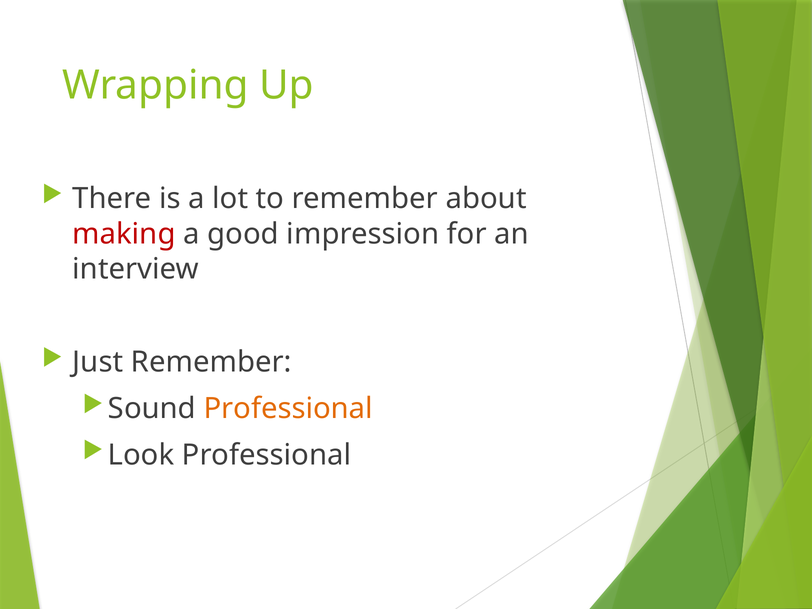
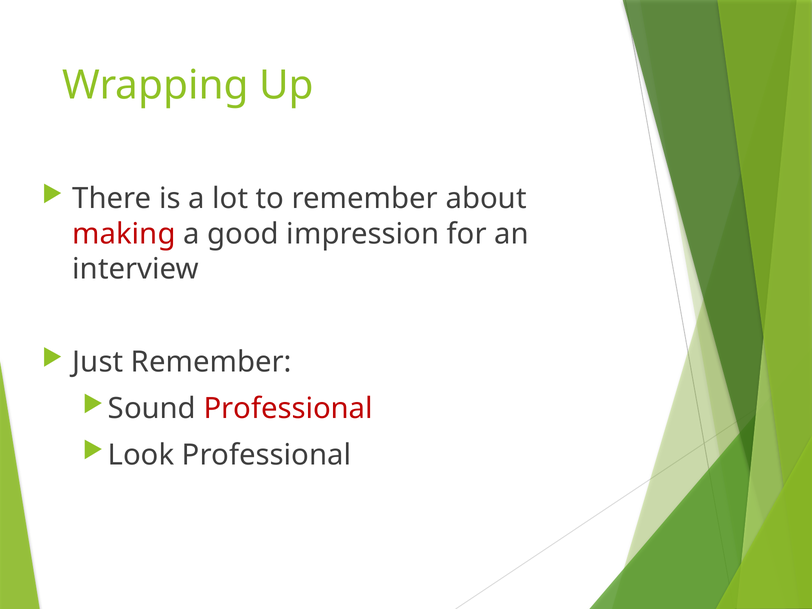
Professional colour: orange -> red (288, 408)
